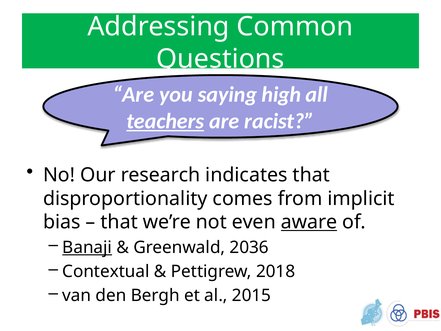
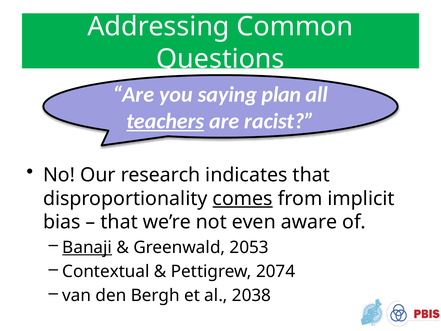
high: high -> plan (281, 95)
comes underline: none -> present (243, 198)
aware underline: present -> none (309, 222)
2036: 2036 -> 2053 (249, 247)
2018: 2018 -> 2074 (276, 271)
2015: 2015 -> 2038 (252, 295)
